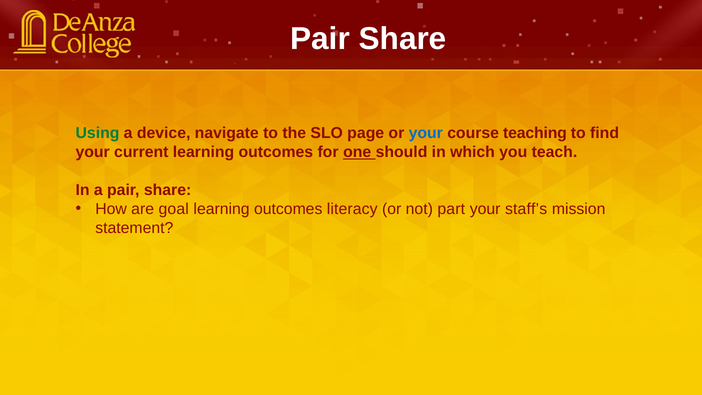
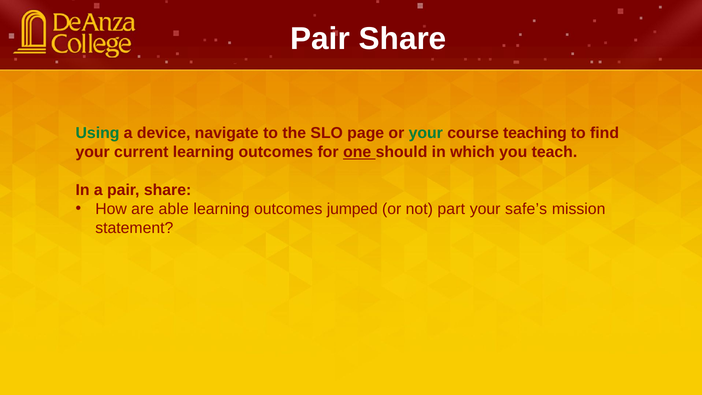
your colour: blue -> green (426, 133)
goal: goal -> able (174, 209)
literacy: literacy -> jumped (352, 209)
staff’s: staff’s -> safe’s (526, 209)
